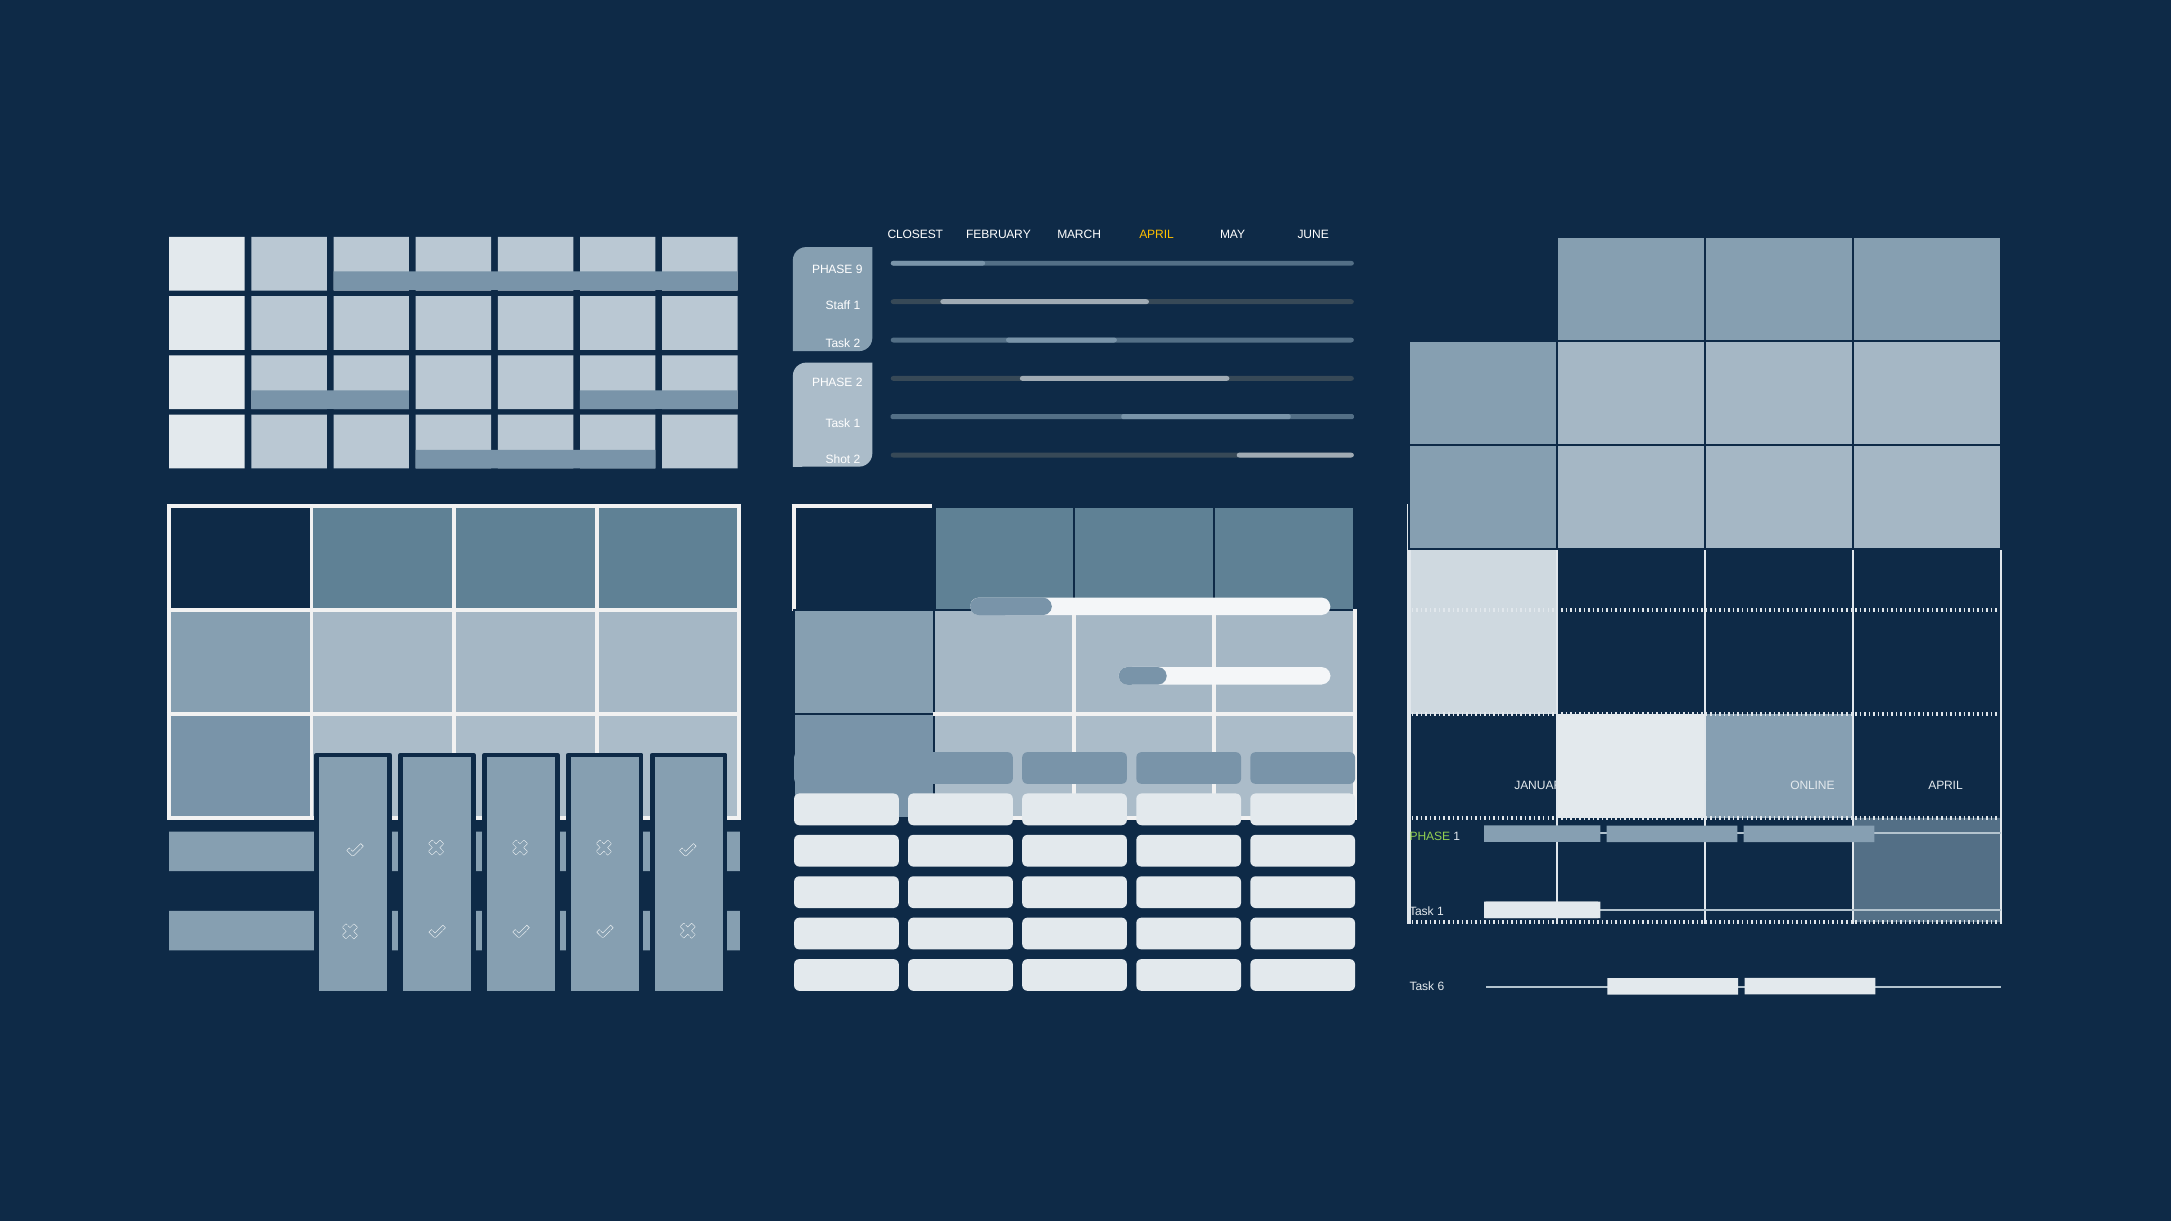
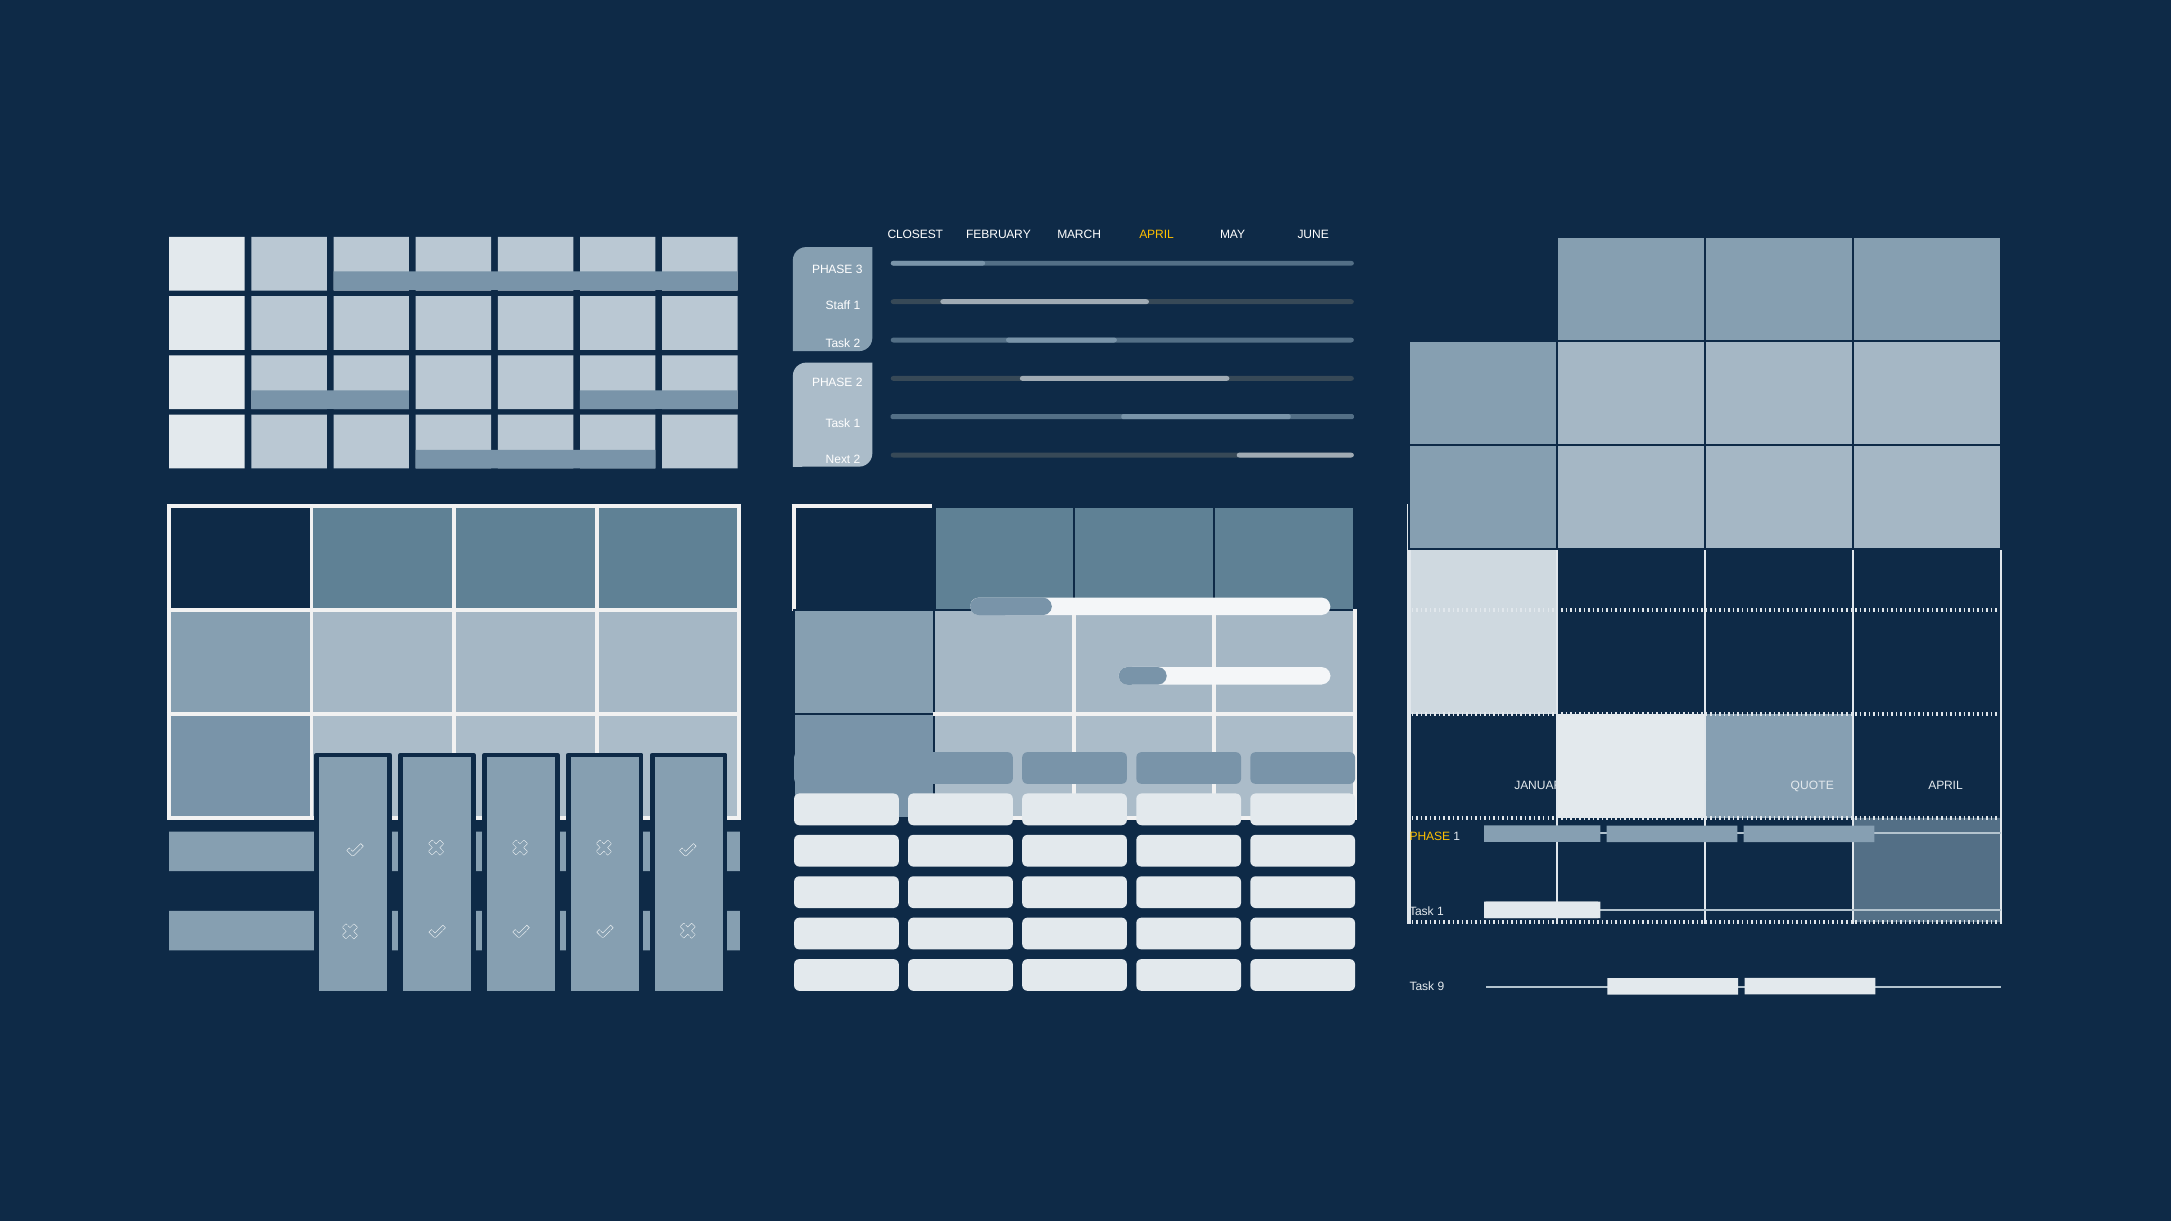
9: 9 -> 3 (859, 269)
Shot: Shot -> Next (838, 460)
ONLINE: ONLINE -> QUOTE (1812, 786)
PHASE colour: light green -> yellow (1430, 836)
6: 6 -> 9 (1441, 987)
